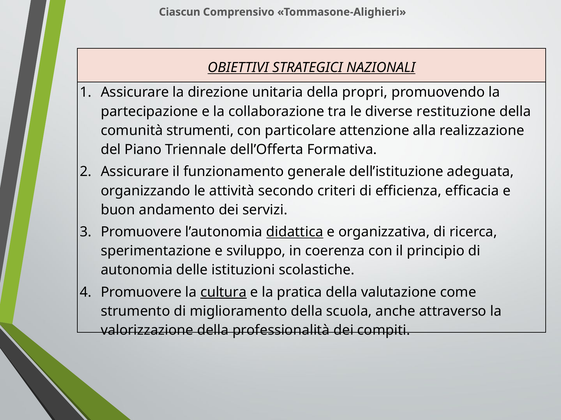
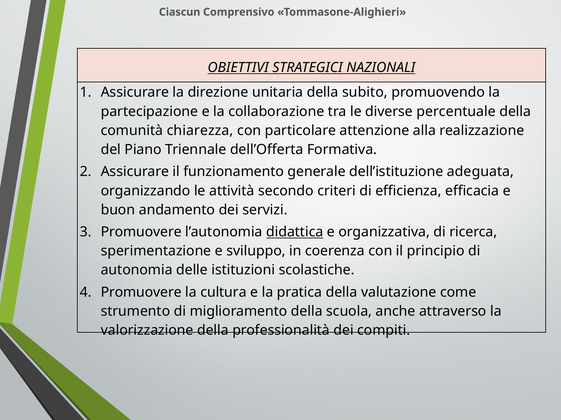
propri: propri -> subito (365, 93)
restituzione: restituzione -> percentuale (456, 112)
strumenti: strumenti -> chiarezza (200, 131)
cultura underline: present -> none (223, 293)
